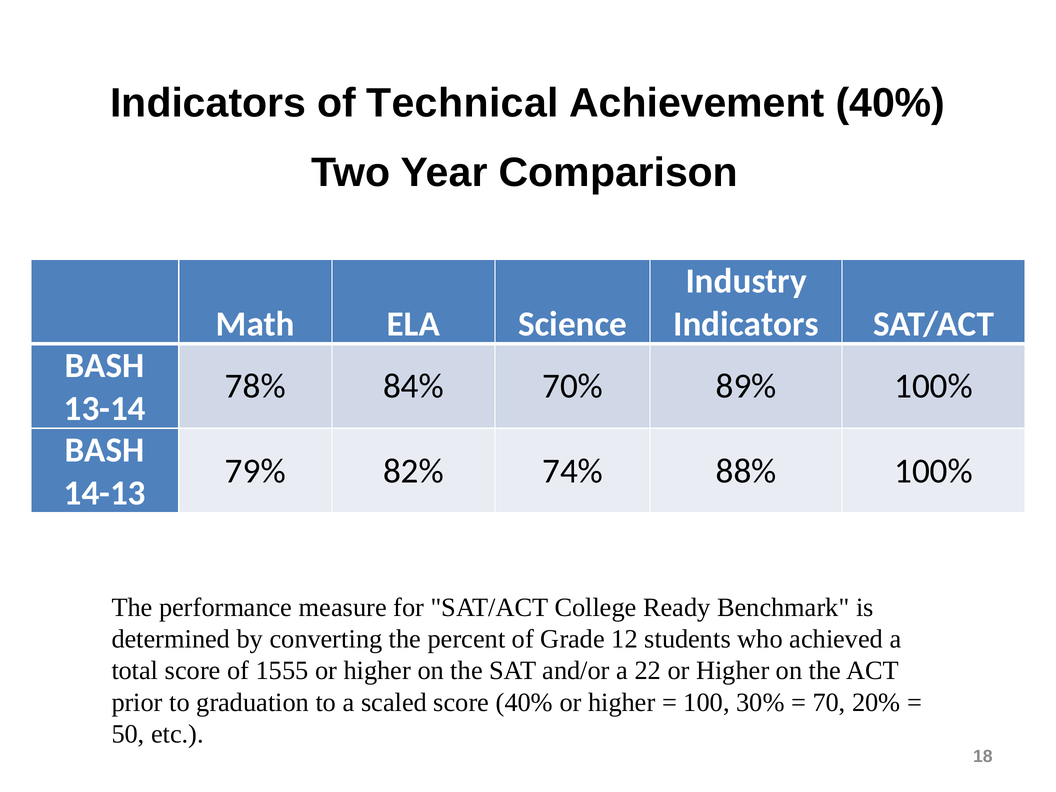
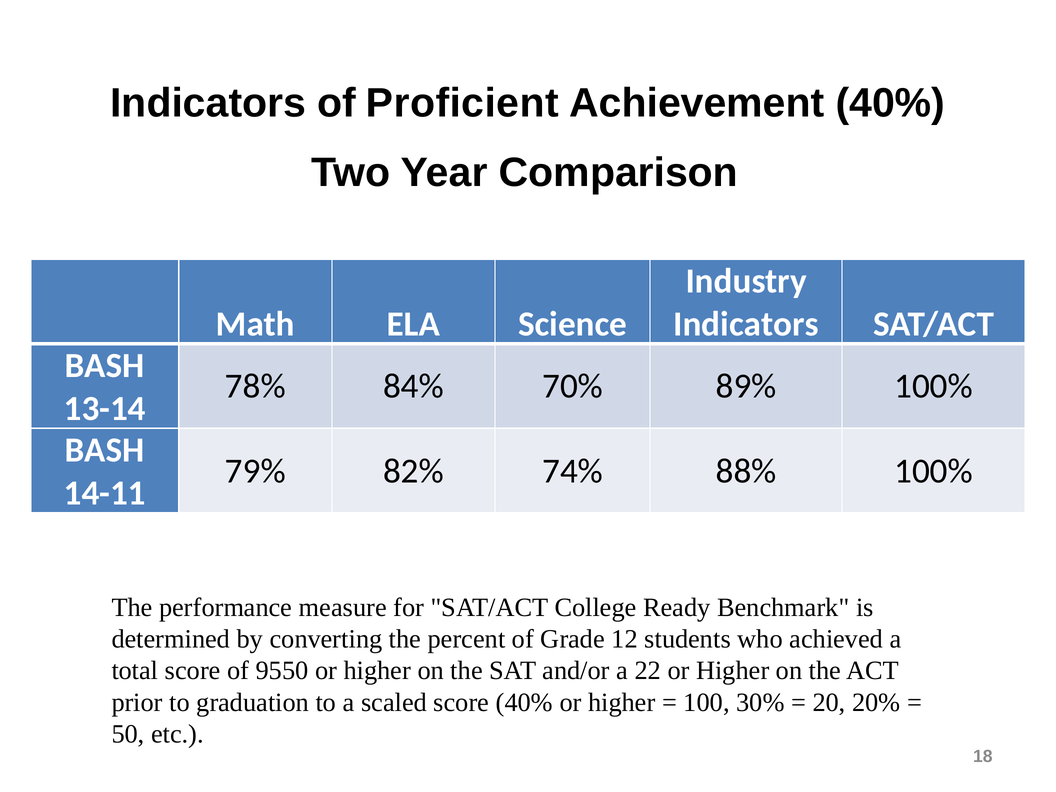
Technical: Technical -> Proficient (462, 103)
14-13: 14-13 -> 14-11 (105, 493)
1555: 1555 -> 9550 (282, 671)
70: 70 -> 20 (829, 702)
